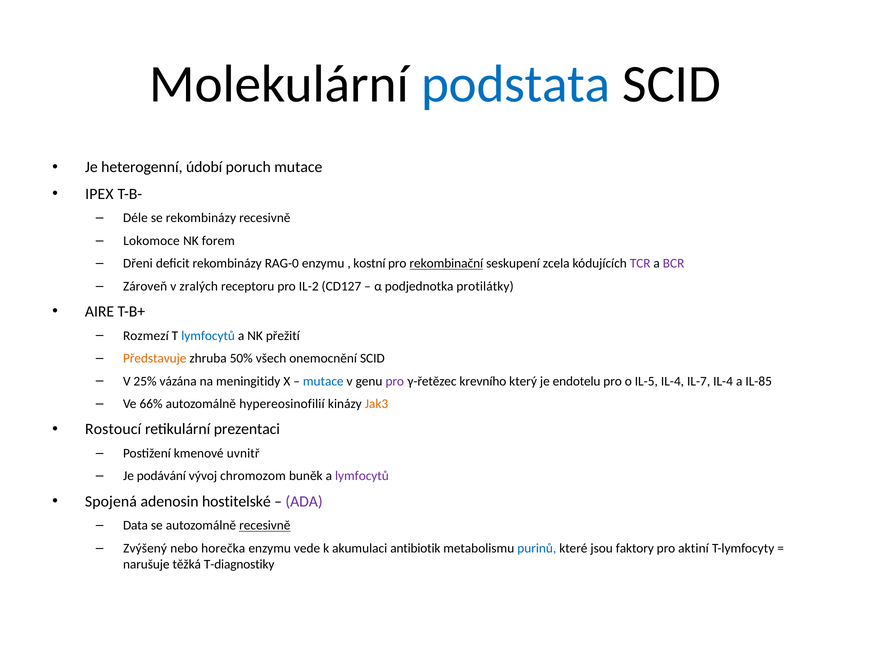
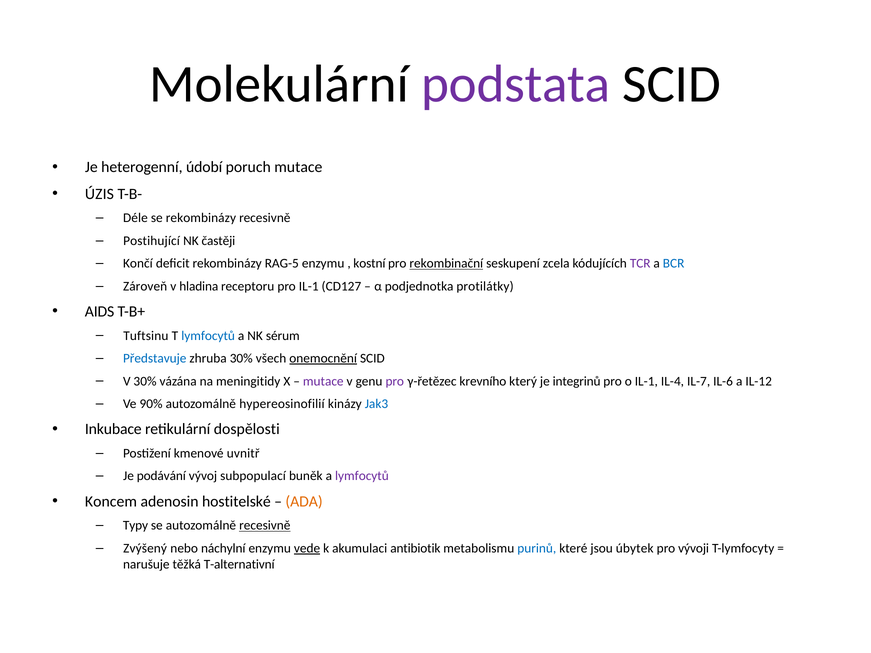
podstata colour: blue -> purple (516, 84)
IPEX: IPEX -> ÚZIS (99, 194)
Lokomoce: Lokomoce -> Postihující (152, 241)
forem: forem -> častěji (218, 241)
Dřeni: Dřeni -> Končí (138, 264)
RAG-0: RAG-0 -> RAG-5 (282, 264)
BCR colour: purple -> blue (674, 264)
zralých: zralých -> hladina (199, 286)
pro IL-2: IL-2 -> IL-1 (309, 286)
AIRE: AIRE -> AIDS (100, 312)
Rozmezí: Rozmezí -> Tuftsinu (146, 336)
přežití: přežití -> sérum (283, 336)
Představuje colour: orange -> blue (155, 359)
zhruba 50%: 50% -> 30% (241, 359)
onemocnění underline: none -> present (323, 359)
V 25%: 25% -> 30% (145, 381)
mutace colour: blue -> purple (323, 381)
endotelu: endotelu -> integrinů (577, 381)
o IL-5: IL-5 -> IL-1 (646, 381)
IL-7 IL-4: IL-4 -> IL-6 (723, 381)
IL-85: IL-85 -> IL-12 (759, 381)
66%: 66% -> 90% (151, 404)
Jak3 colour: orange -> blue (376, 404)
Rostoucí: Rostoucí -> Inkubace (113, 429)
prezentaci: prezentaci -> dospělosti (247, 429)
chromozom: chromozom -> subpopulací (253, 476)
Spojená: Spojená -> Koncem (111, 502)
ADA colour: purple -> orange (304, 502)
Data: Data -> Typy (136, 526)
horečka: horečka -> náchylní (223, 548)
vede underline: none -> present (307, 548)
faktory: faktory -> úbytek (635, 548)
aktiní: aktiní -> vývoji (694, 548)
T-diagnostiky: T-diagnostiky -> T-alternativní (239, 564)
